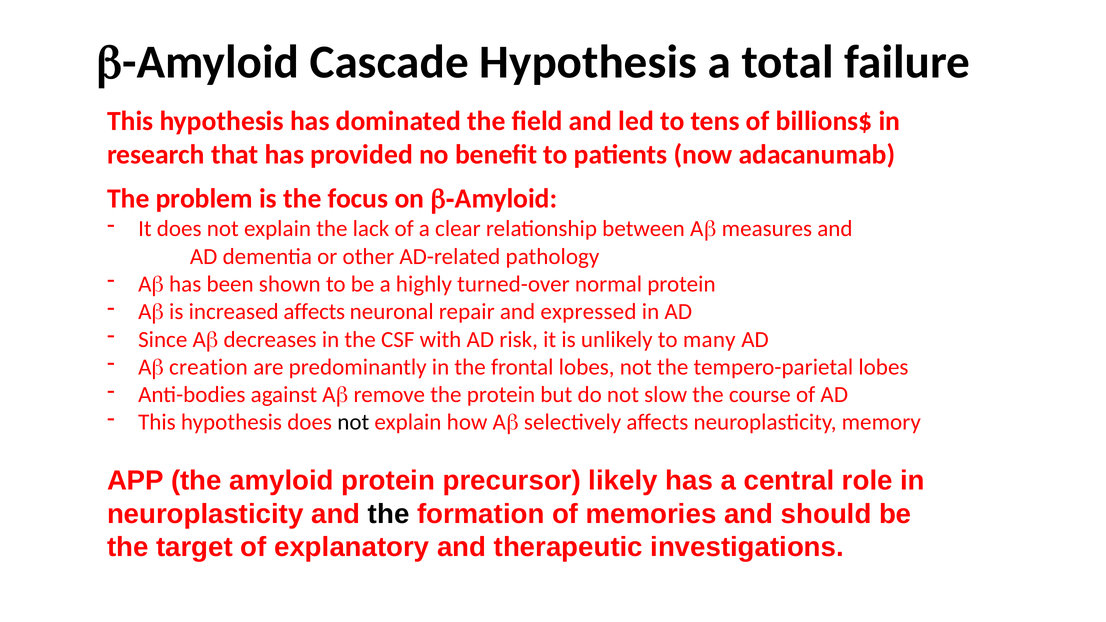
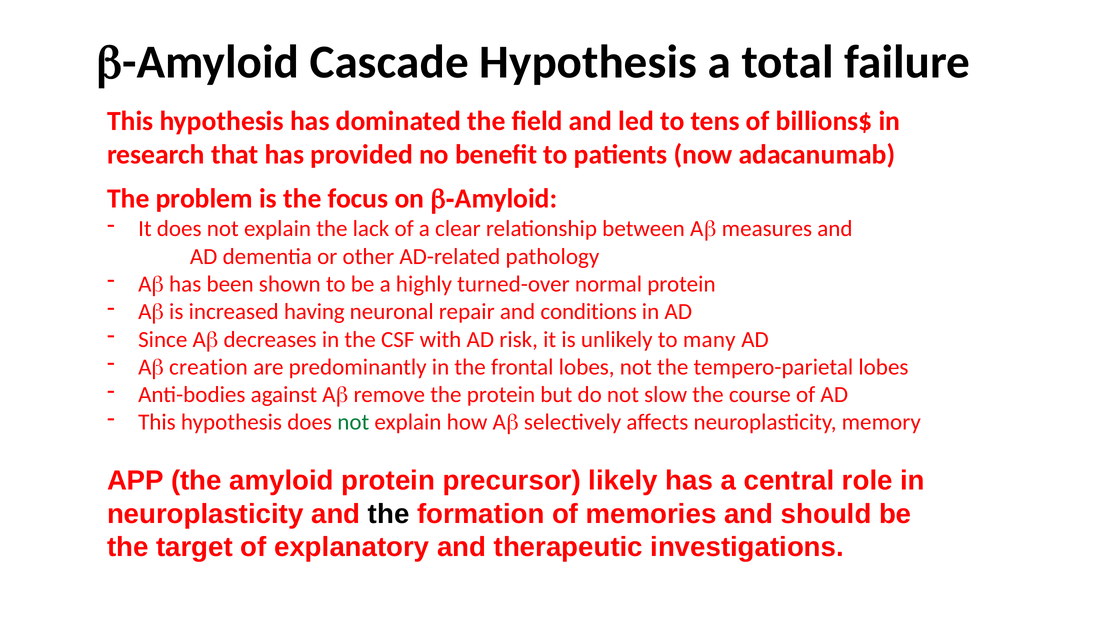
increased affects: affects -> having (314, 312)
expressed: expressed -> conditions (589, 312)
not colour: black -> green (353, 422)
